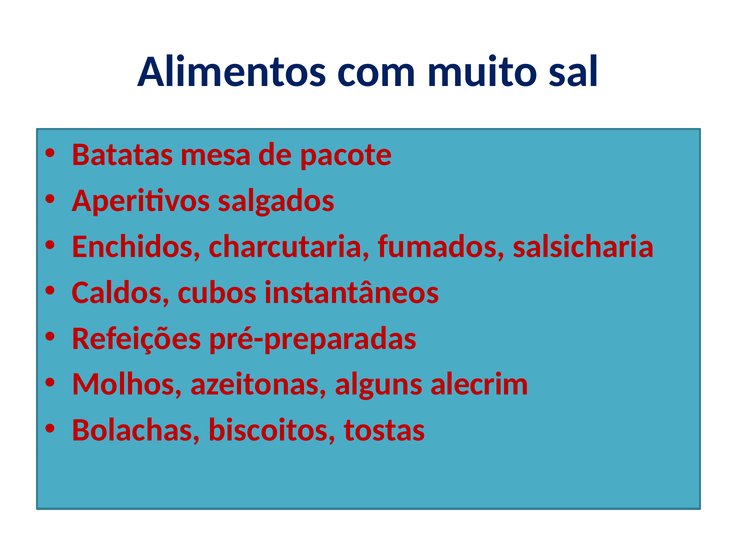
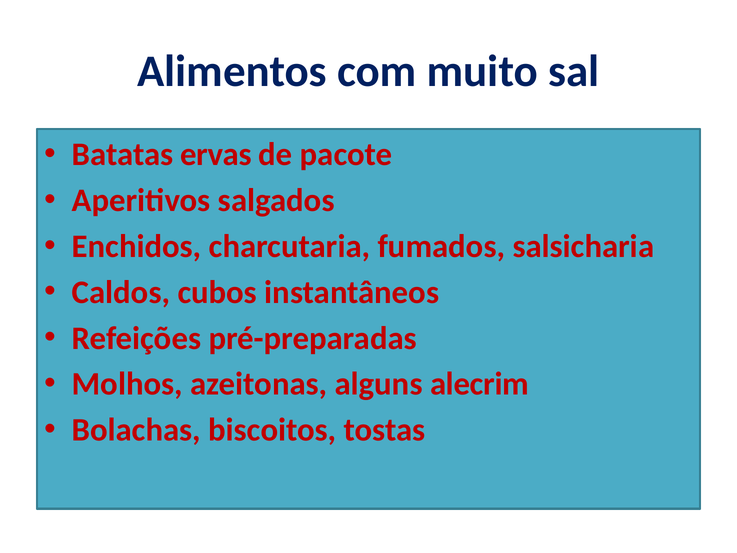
mesa: mesa -> ervas (216, 155)
